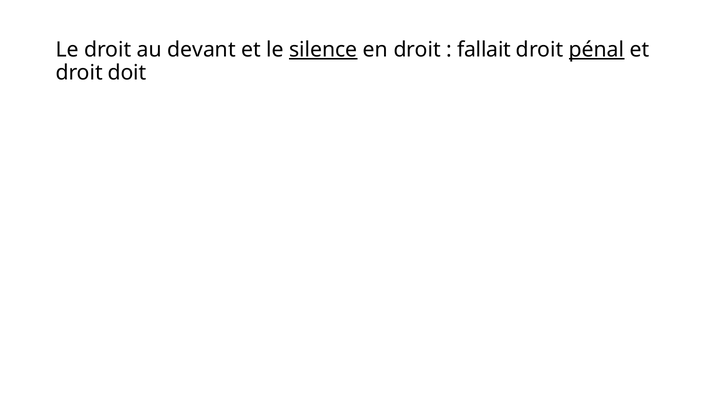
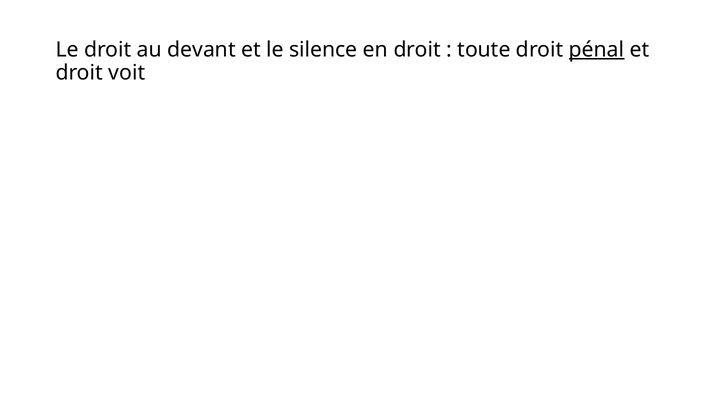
silence underline: present -> none (323, 50)
fallait: fallait -> toute (484, 50)
doit: doit -> voit (127, 73)
